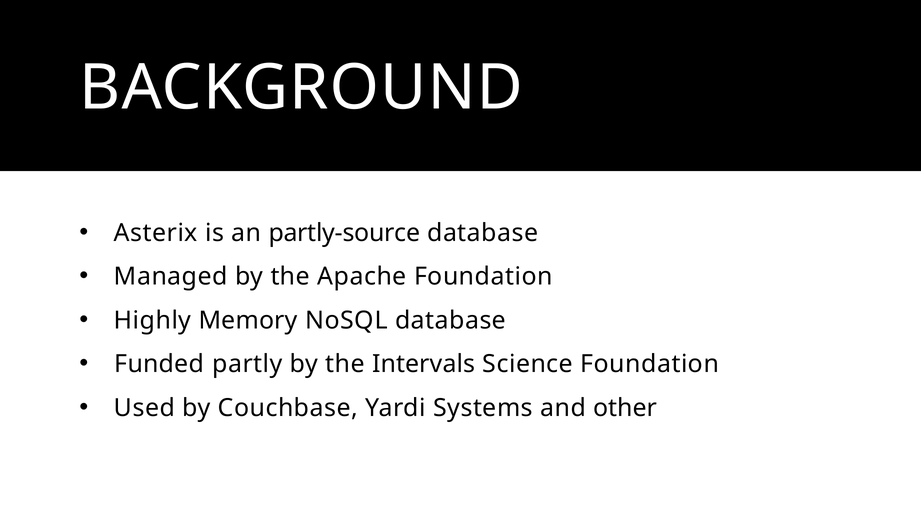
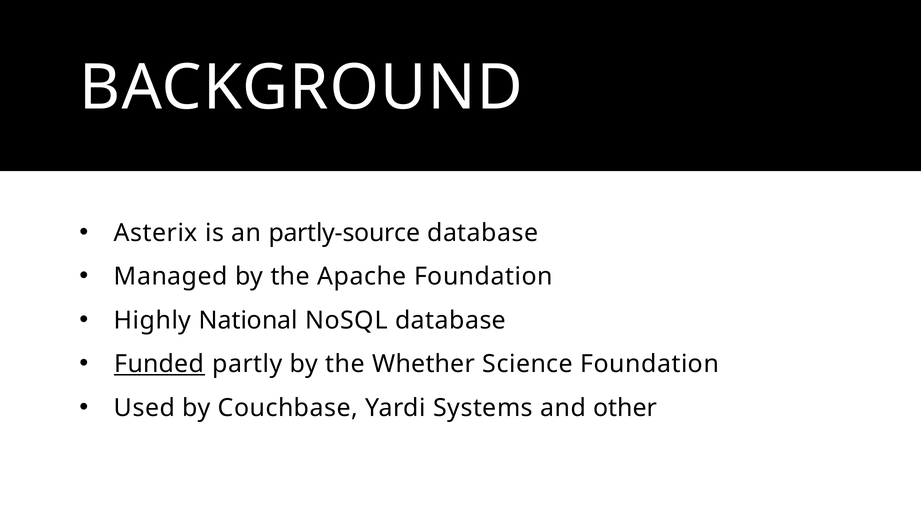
Memory: Memory -> National (248, 320)
Funded underline: none -> present (159, 364)
Intervals: Intervals -> Whether (424, 364)
